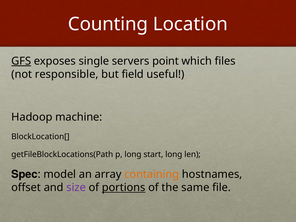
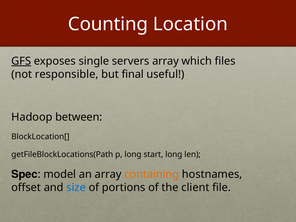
servers point: point -> array (166, 61)
field: field -> final (133, 74)
machine: machine -> between (79, 117)
size colour: purple -> blue (76, 188)
portions underline: present -> none (124, 188)
same: same -> client (195, 188)
